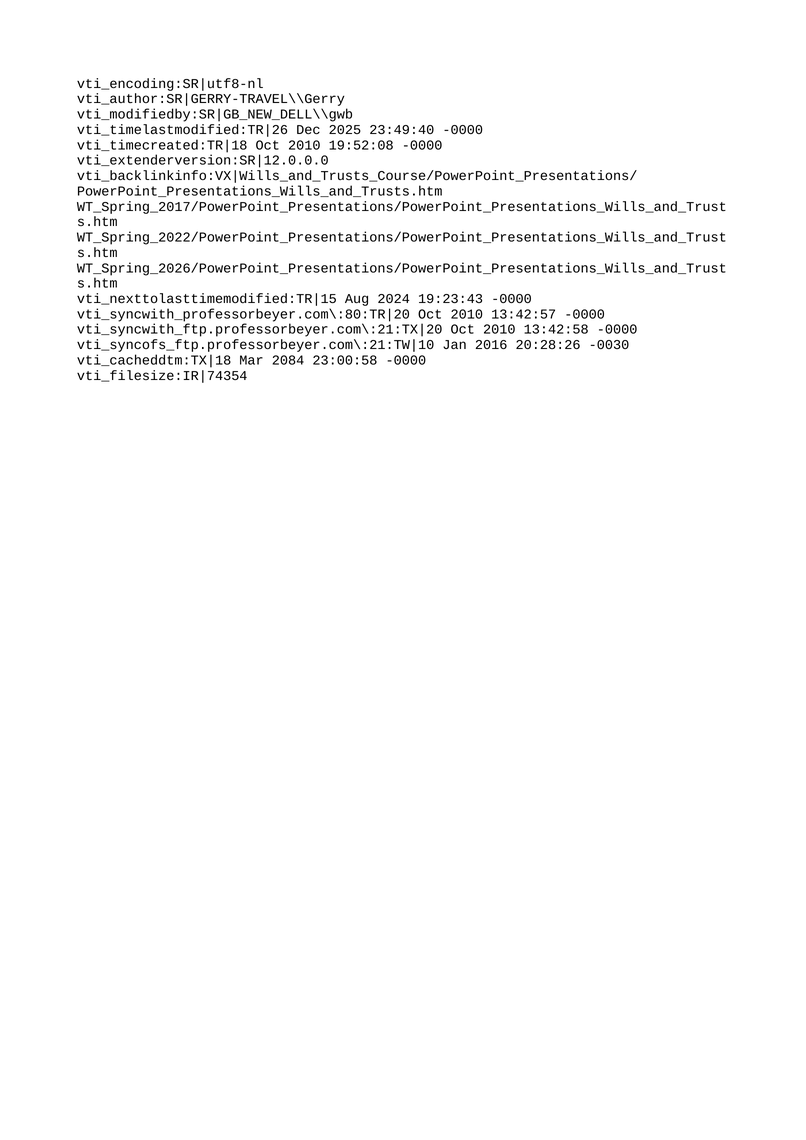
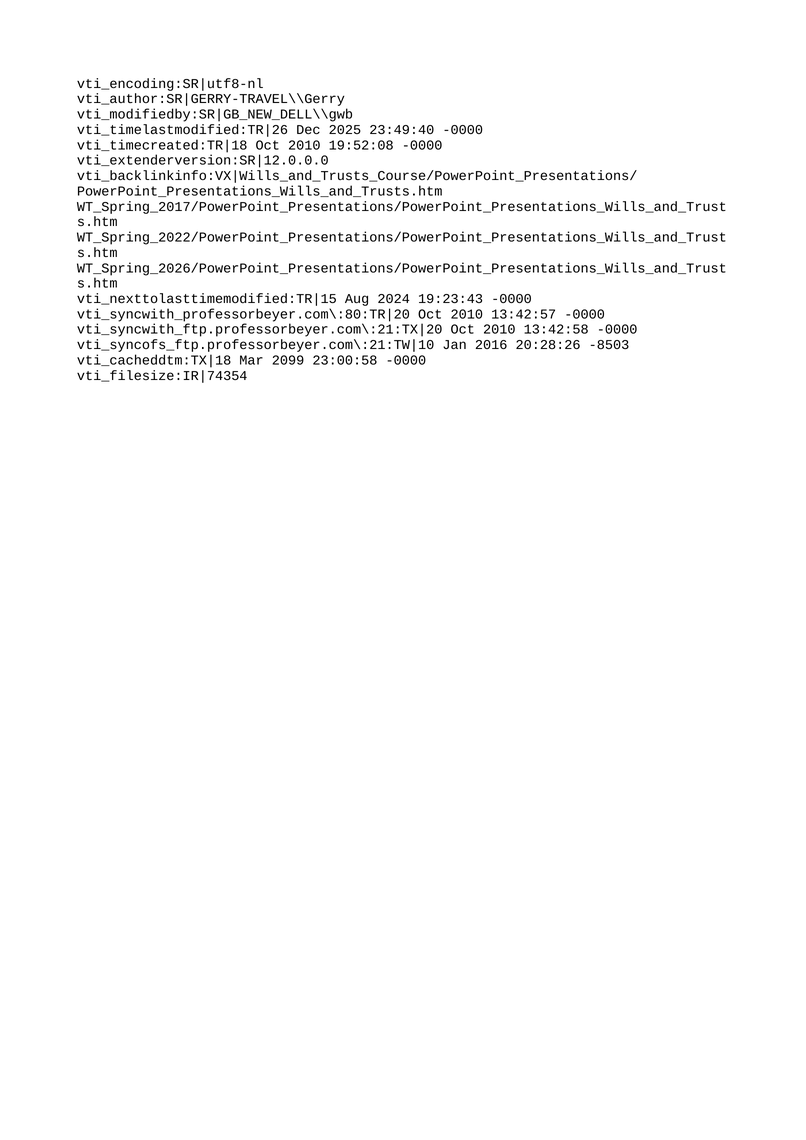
-0030: -0030 -> -8503 (609, 345)
2084: 2084 -> 2099 (288, 360)
